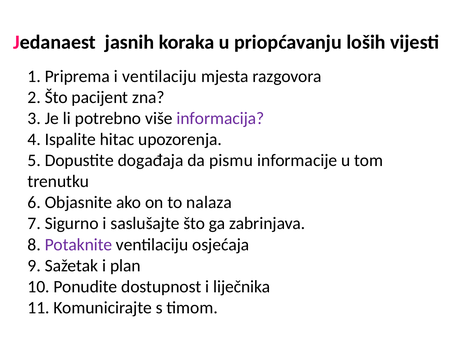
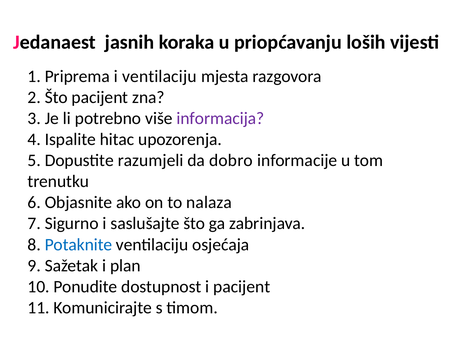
događaja: događaja -> razumjeli (151, 160)
pismu: pismu -> dobro (231, 160)
Potaknite colour: purple -> blue (78, 244)
i liječnika: liječnika -> pacijent (242, 286)
